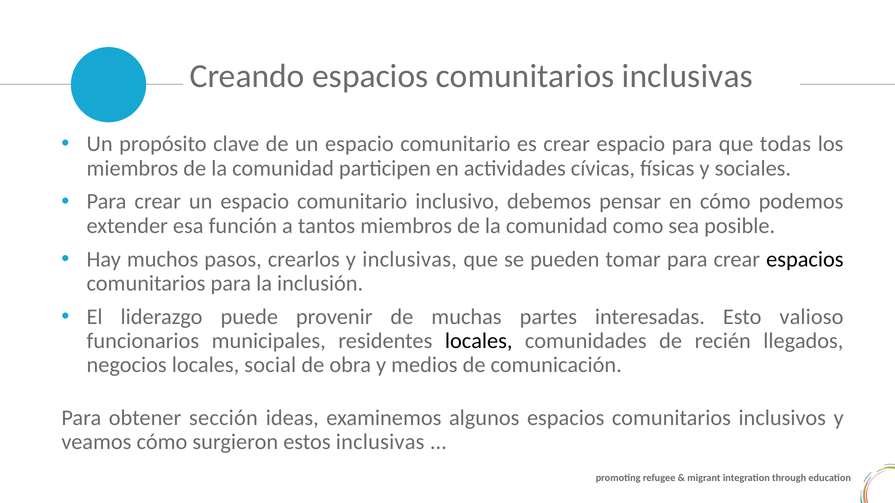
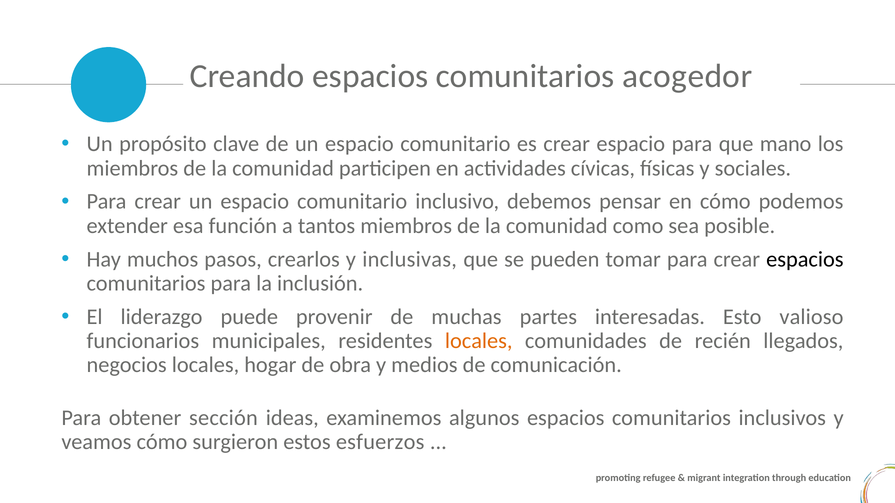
comunitarios inclusivas: inclusivas -> acogedor (687, 76)
todas: todas -> mano (786, 144)
locales colour: black -> orange (479, 341)
social: social -> hogar (270, 365)
estos inclusivas: inclusivas -> esfuerzos (380, 442)
